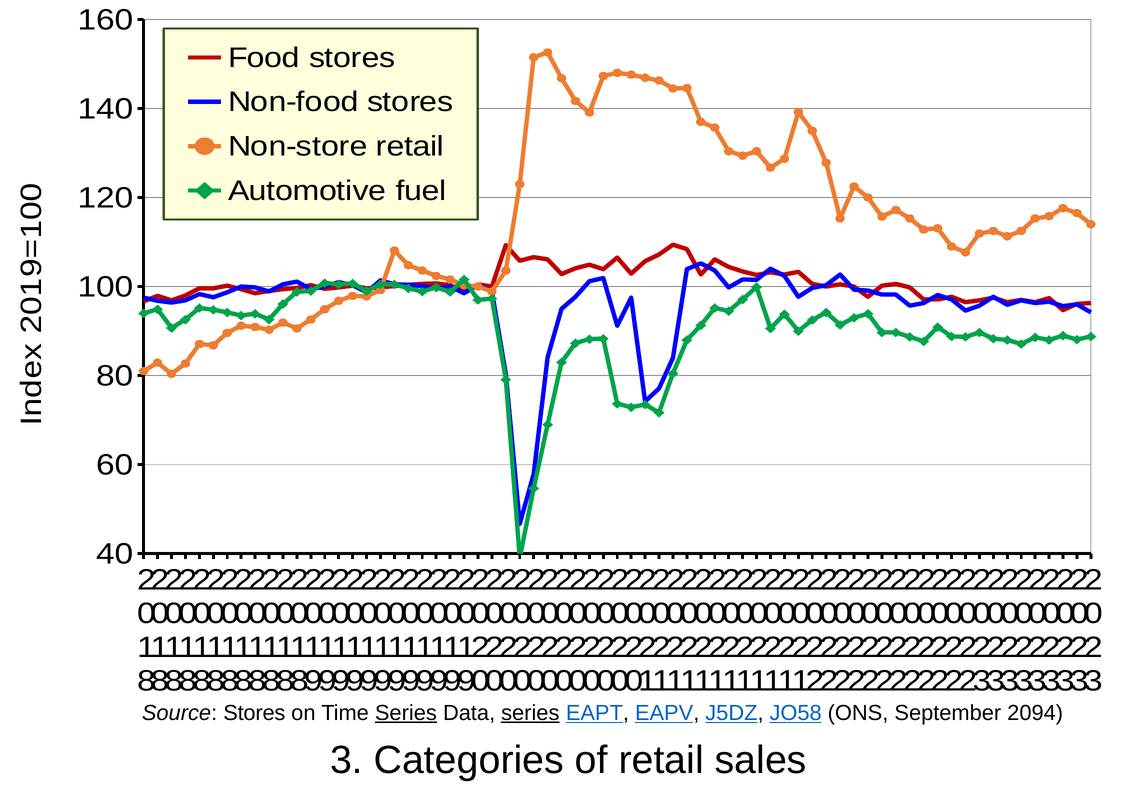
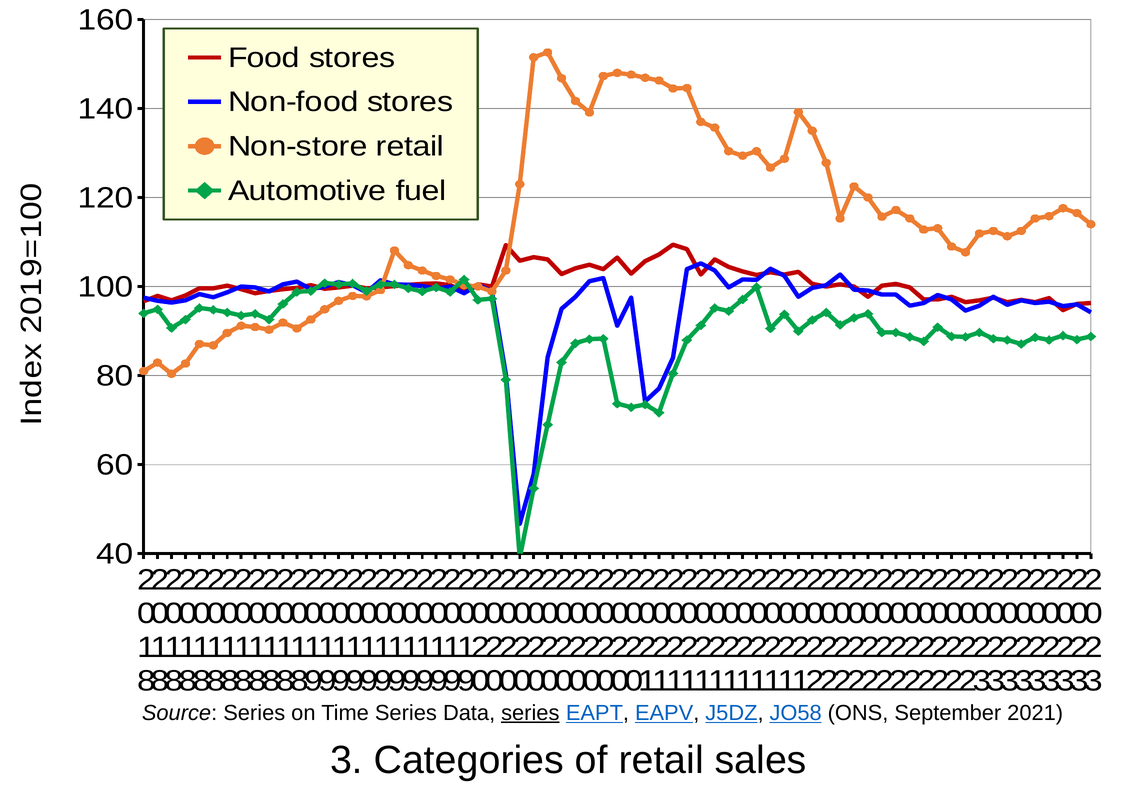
Source Stores: Stores -> Series (254, 713)
Series underline: present -> none (406, 713)
2094: 2094 -> 2021 (1035, 713)
